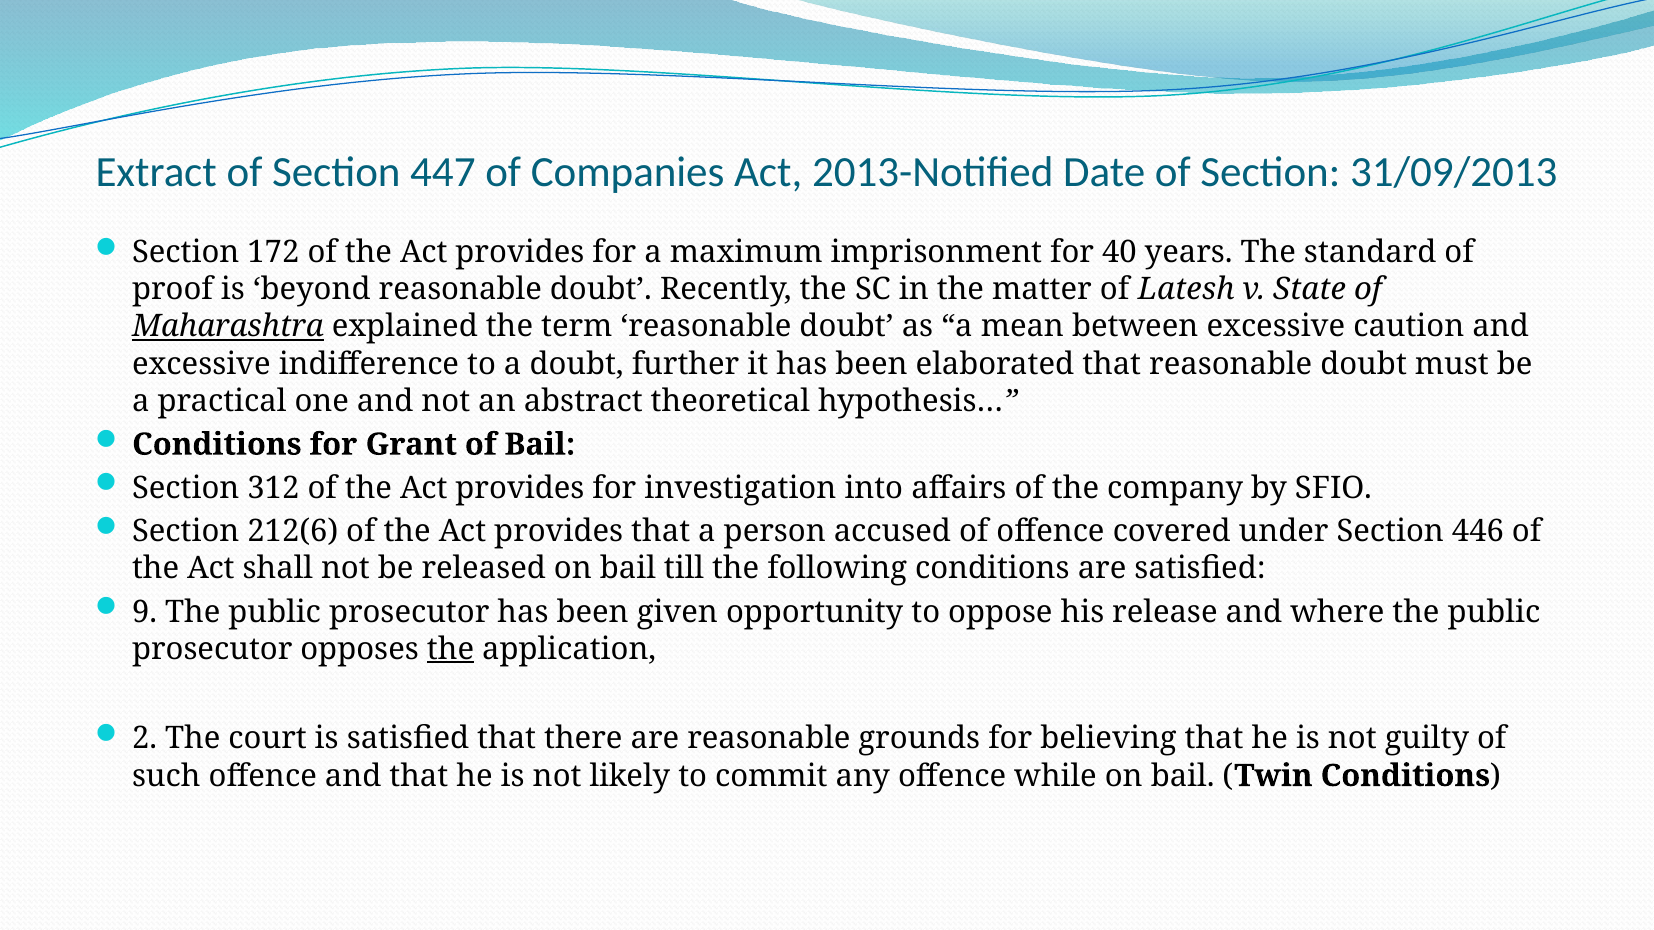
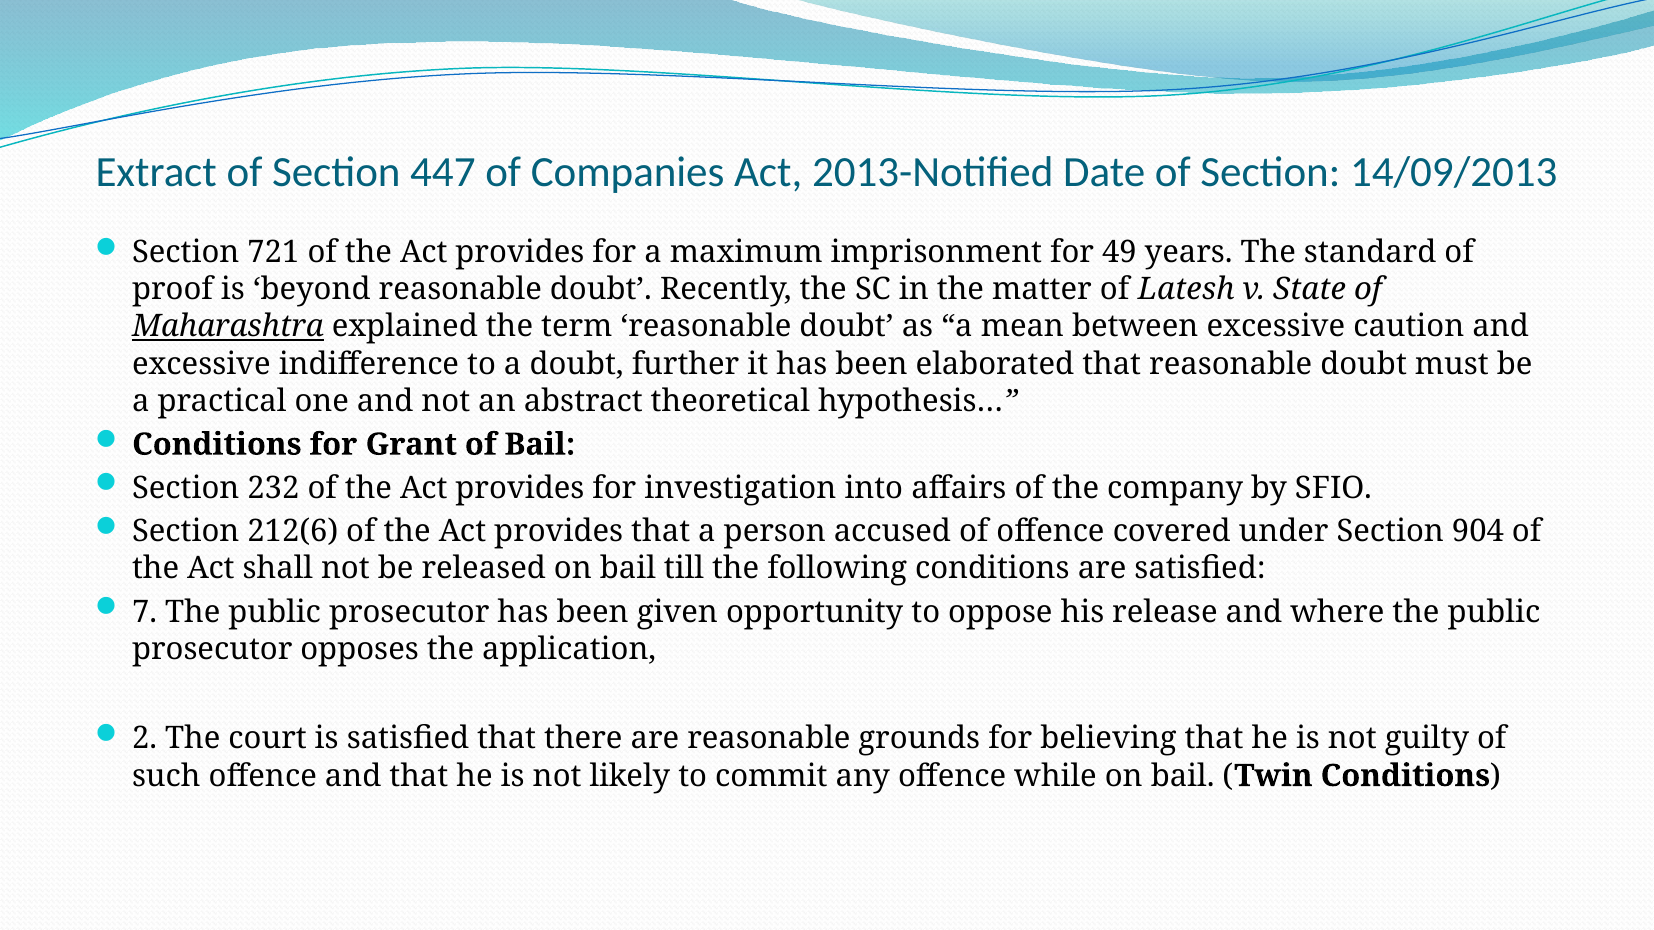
31/09/2013: 31/09/2013 -> 14/09/2013 (1454, 173)
172: 172 -> 721 (273, 252)
40: 40 -> 49 (1119, 252)
312: 312 -> 232 (273, 488)
446: 446 -> 904 (1478, 531)
9: 9 -> 7 (145, 612)
the underline: present -> none (451, 649)
